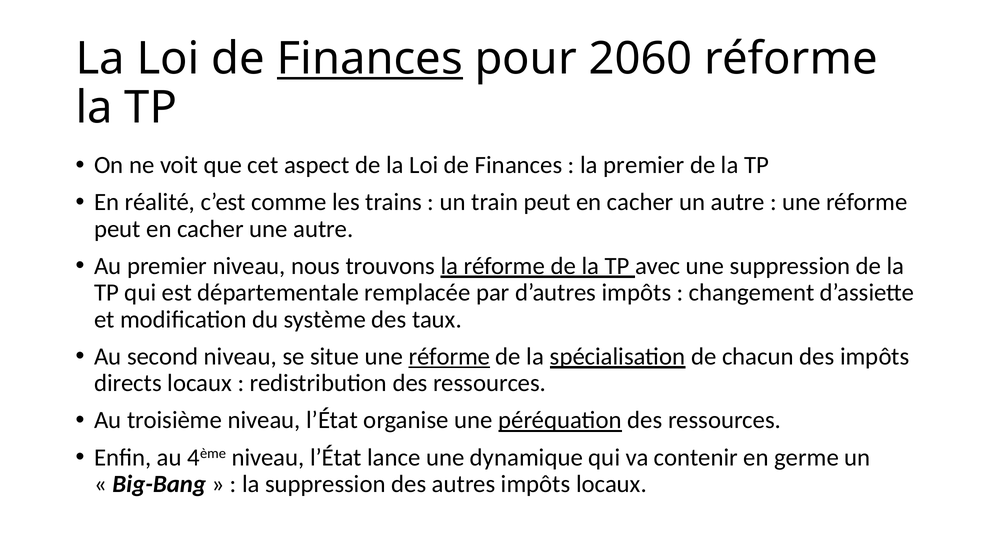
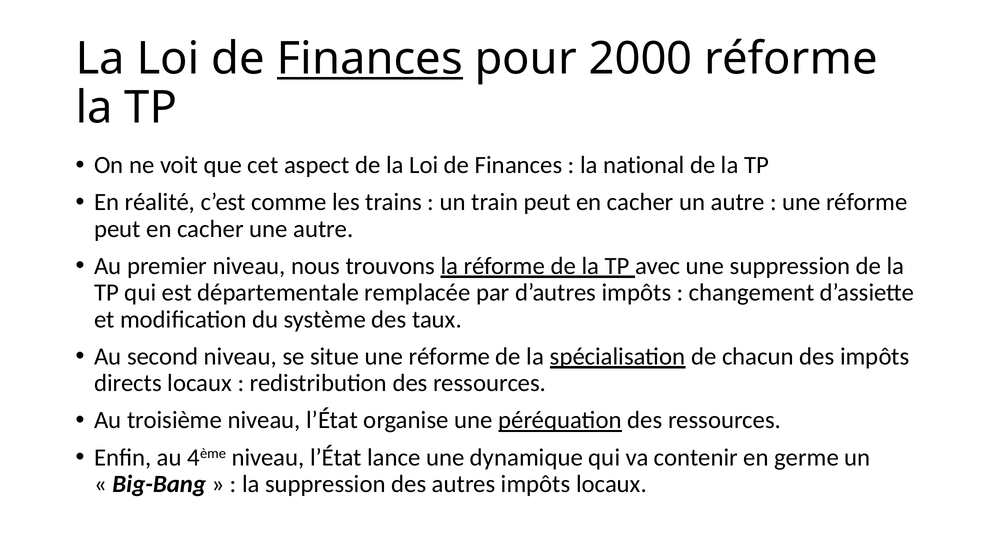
2060: 2060 -> 2000 (641, 59)
la premier: premier -> national (644, 165)
réforme underline: present -> none (449, 357)
